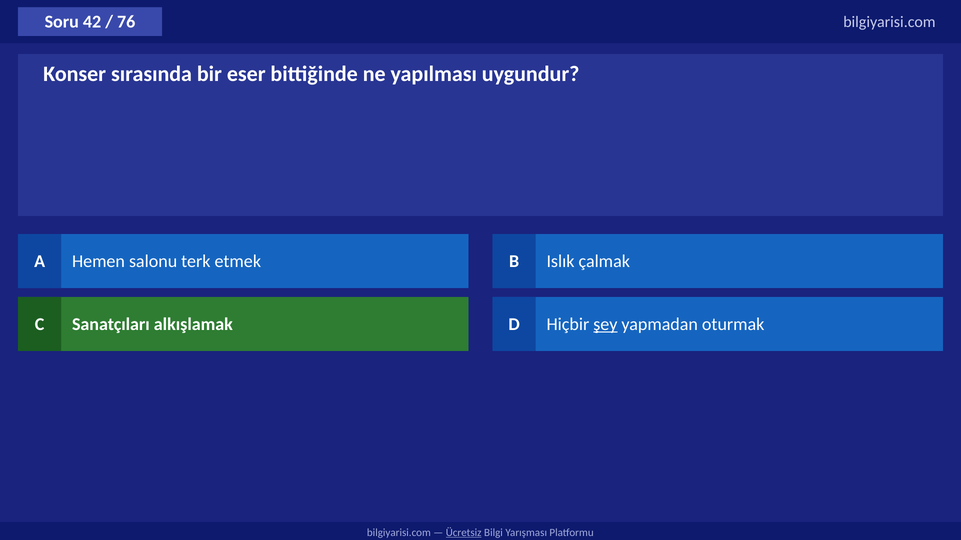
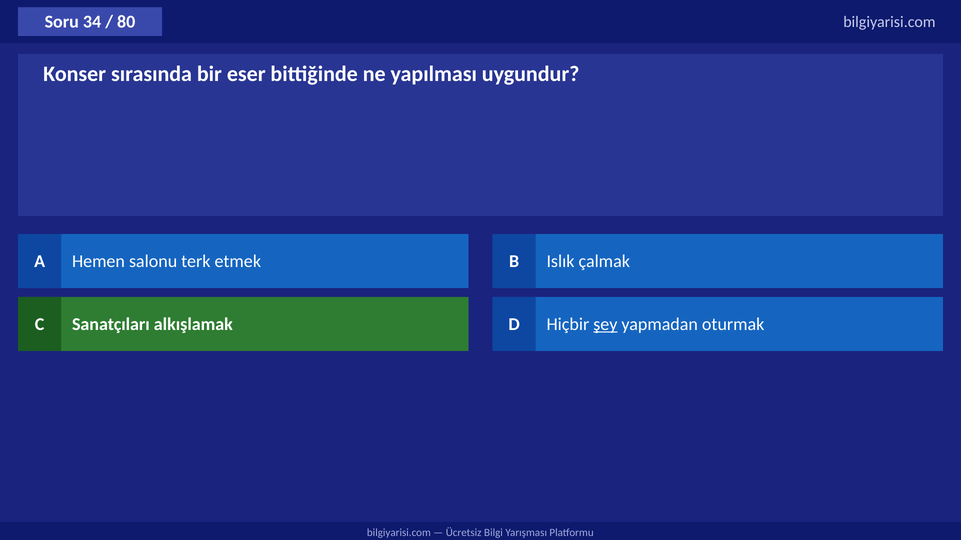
42: 42 -> 34 (92, 22)
76: 76 -> 80 (126, 22)
Ücretsiz underline: present -> none (464, 533)
